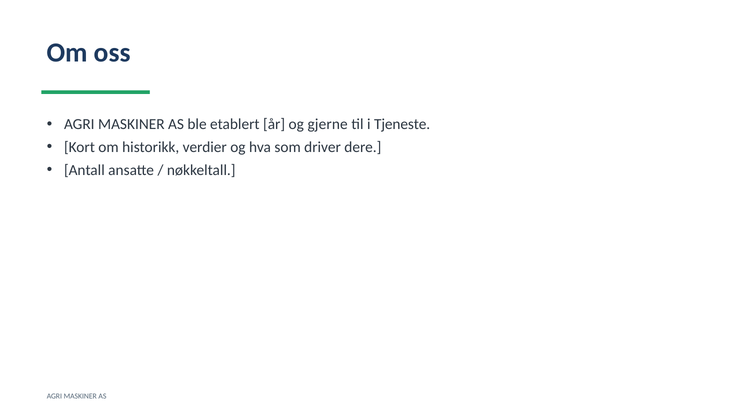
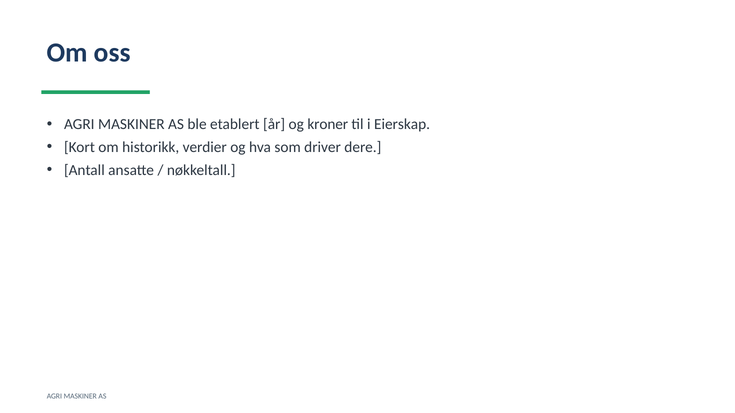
gjerne: gjerne -> kroner (328, 124)
Tjeneste: Tjeneste -> Eierskap (402, 124)
